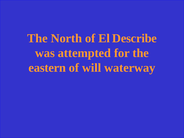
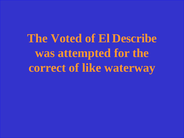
North: North -> Voted (66, 38)
eastern: eastern -> correct (47, 68)
will: will -> like (92, 68)
